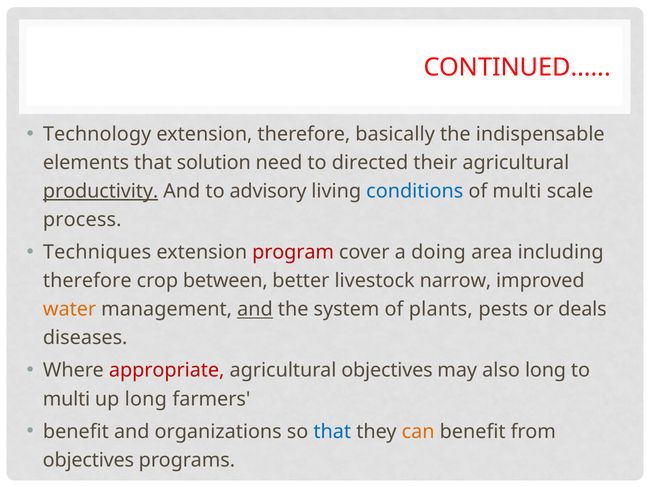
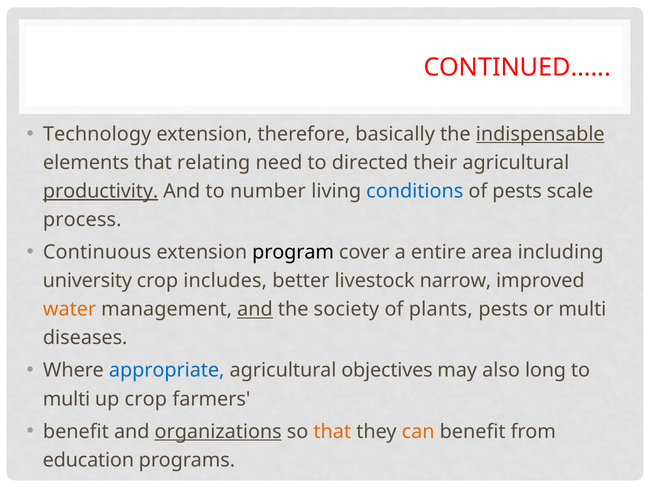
indispensable underline: none -> present (540, 134)
solution: solution -> relating (214, 163)
advisory: advisory -> number (268, 191)
of multi: multi -> pests (517, 191)
Techniques: Techniques -> Continuous (97, 252)
program colour: red -> black (293, 252)
doing: doing -> entire (439, 252)
therefore: therefore -> university (87, 281)
between: between -> includes (225, 281)
system: system -> society (346, 310)
or deals: deals -> multi (582, 310)
appropriate colour: red -> blue (167, 371)
up long: long -> crop (146, 399)
organizations underline: none -> present (218, 432)
that colour: blue -> orange (332, 432)
objectives: objectives -> education (88, 460)
